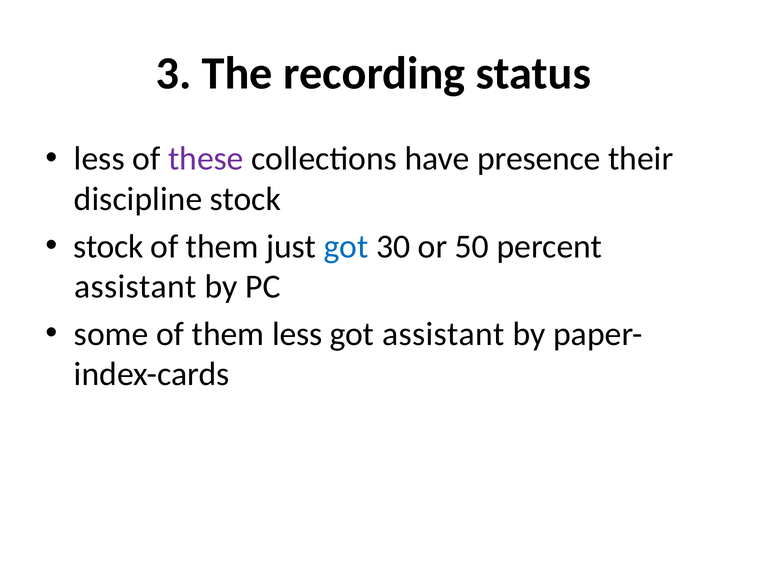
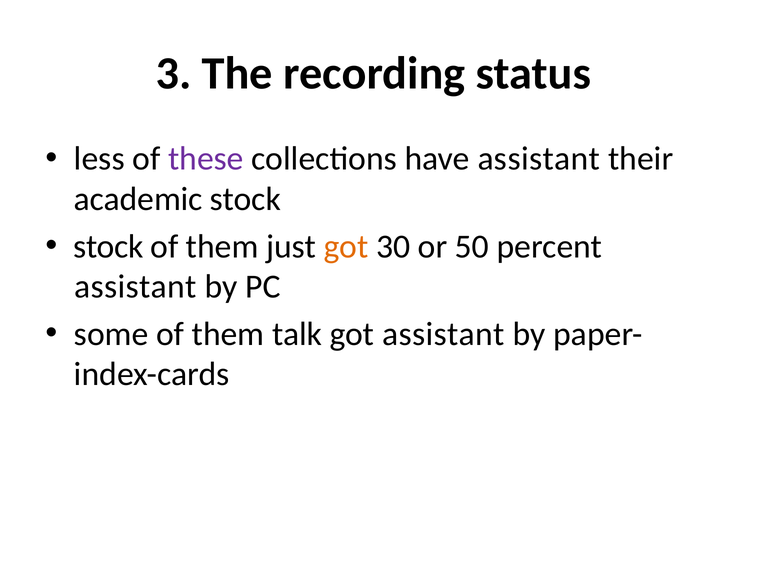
have presence: presence -> assistant (539, 159)
discipline: discipline -> academic (138, 199)
got colour: blue -> orange (346, 247)
them less: less -> talk (297, 334)
